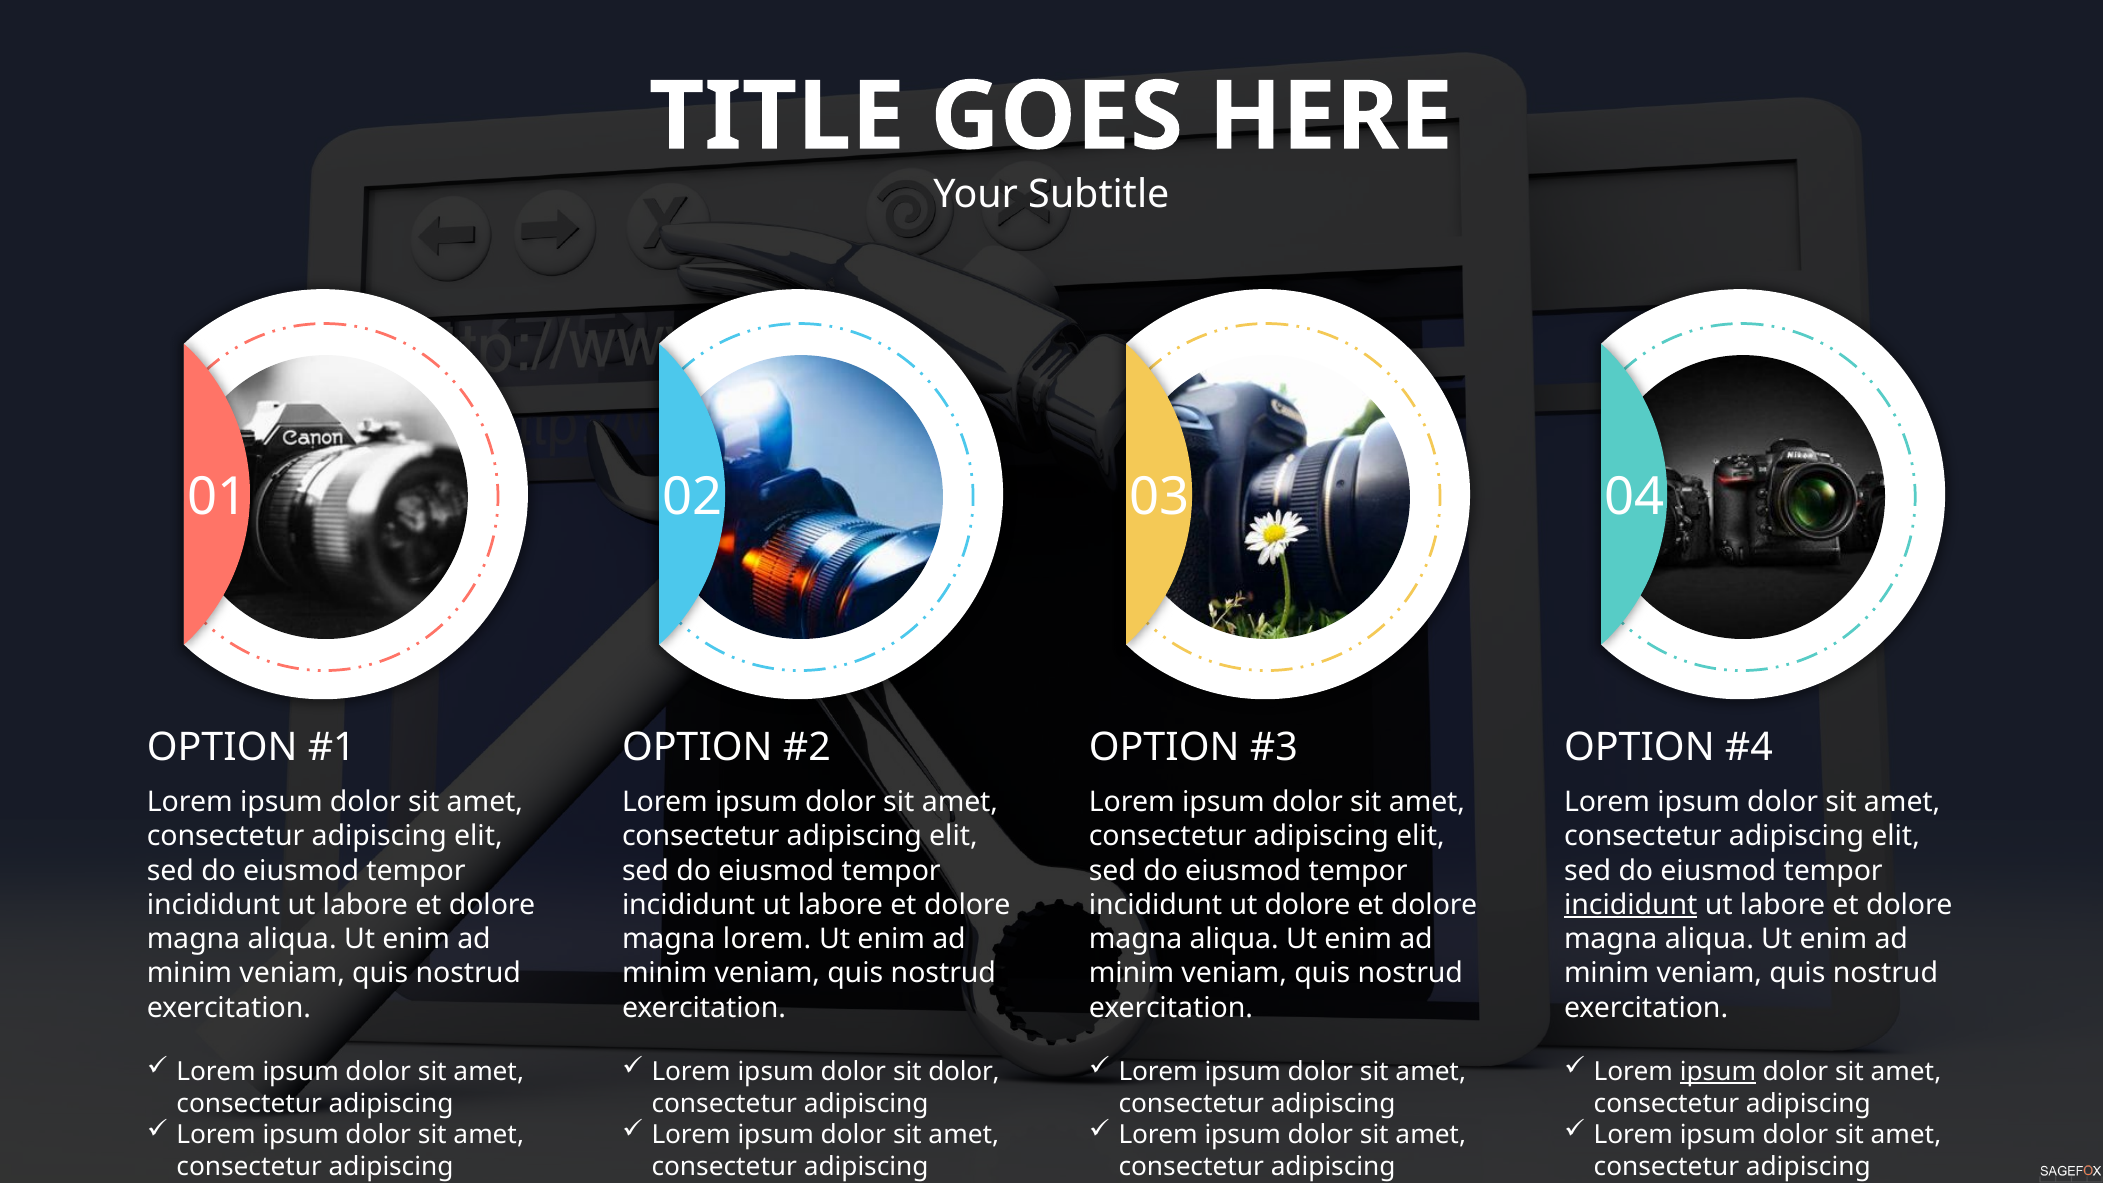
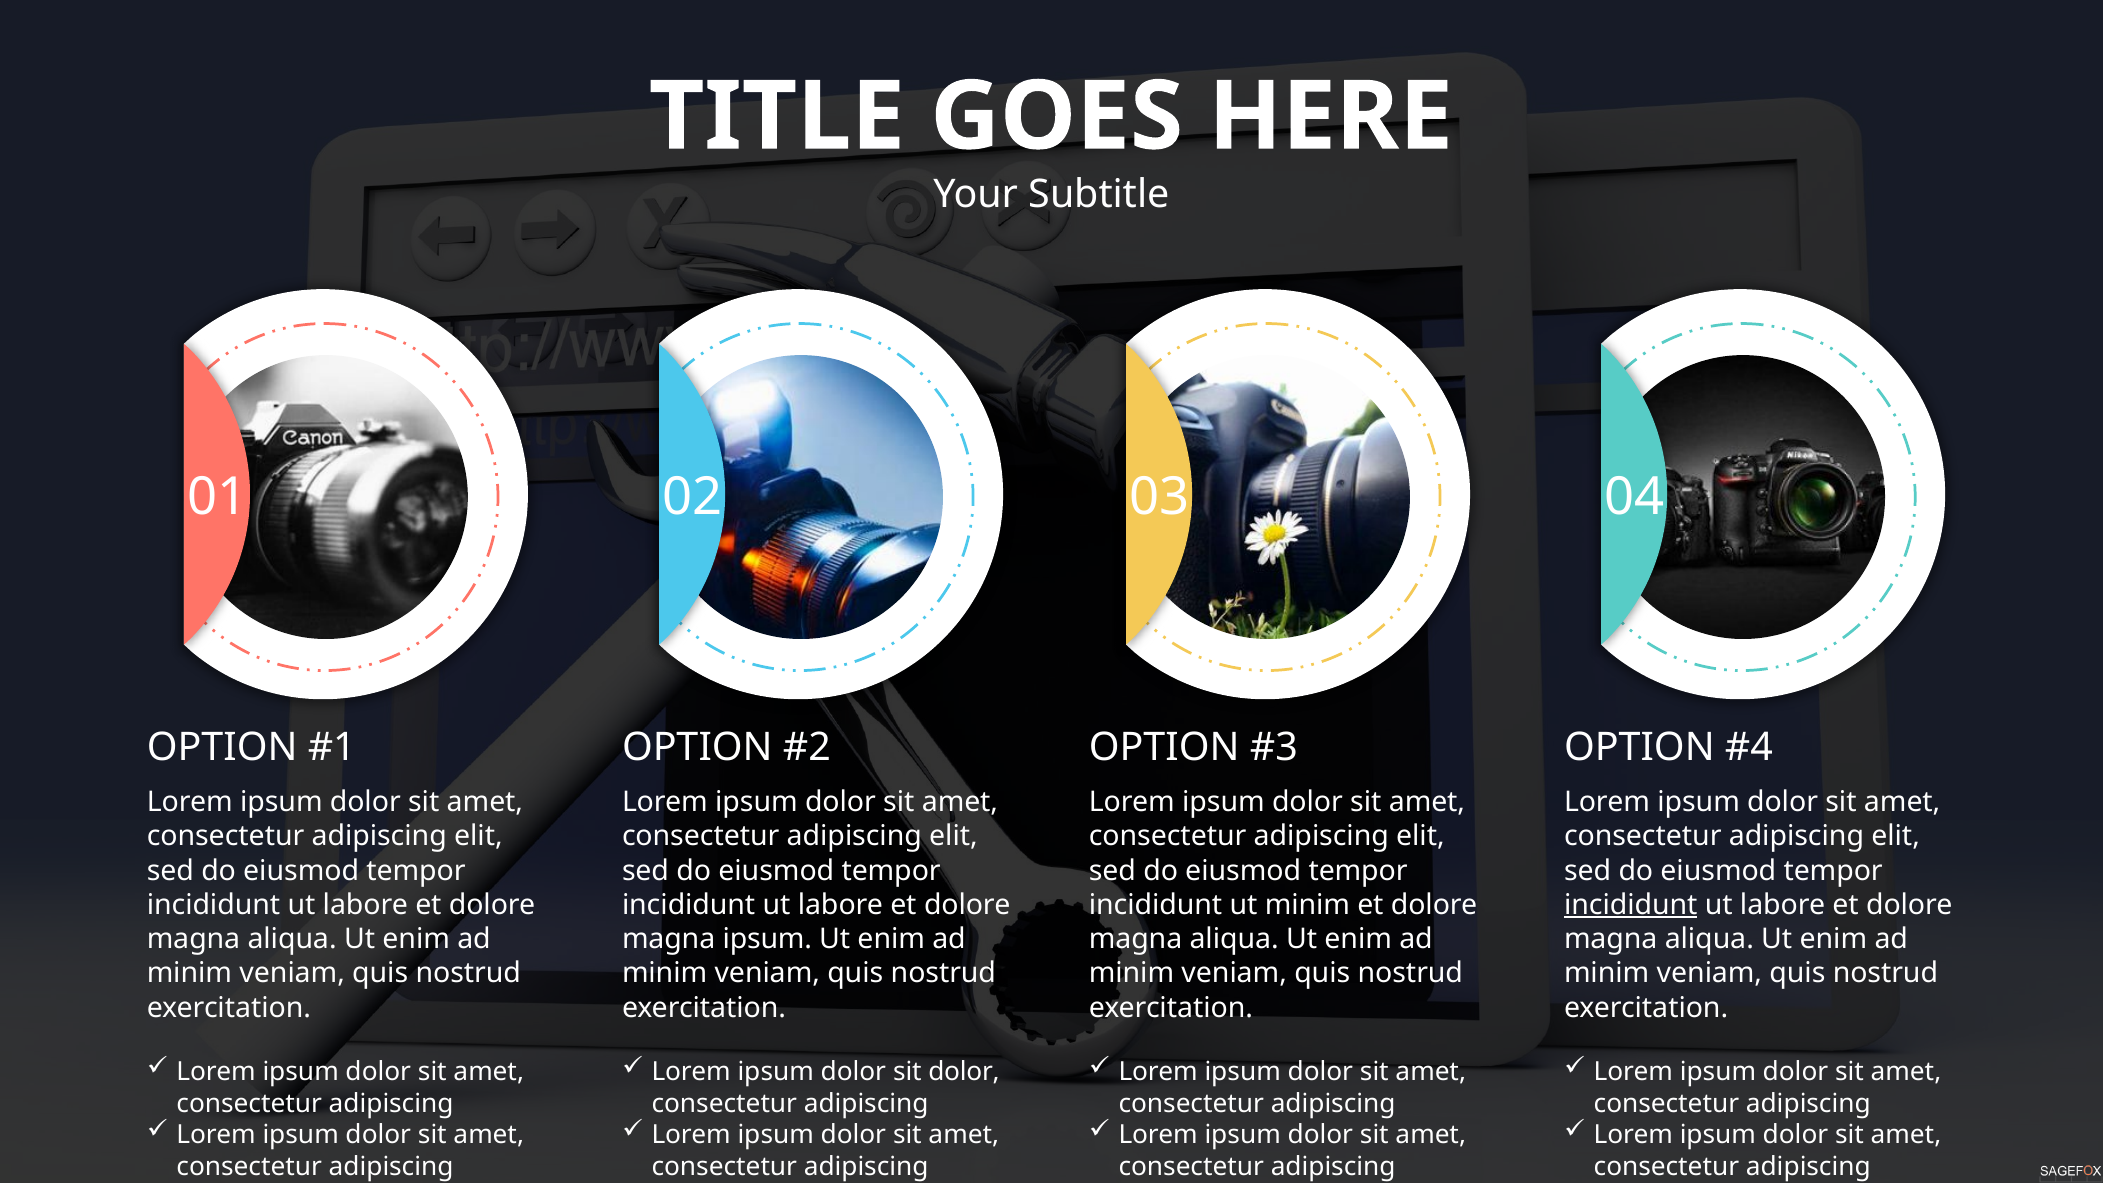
ut dolore: dolore -> minim (1307, 905)
magna lorem: lorem -> ipsum (767, 939)
ipsum underline: present -> none (1718, 1072)
